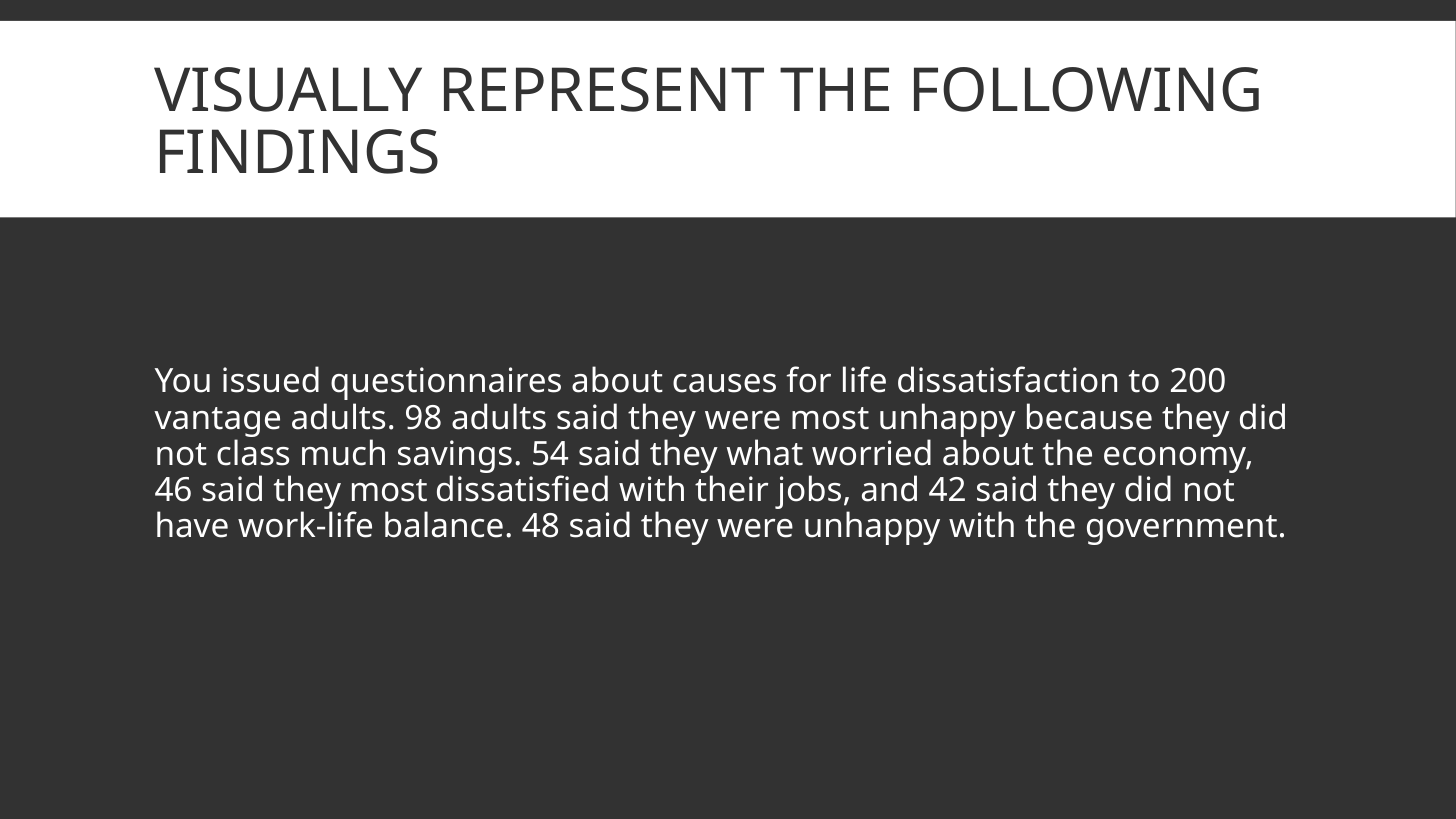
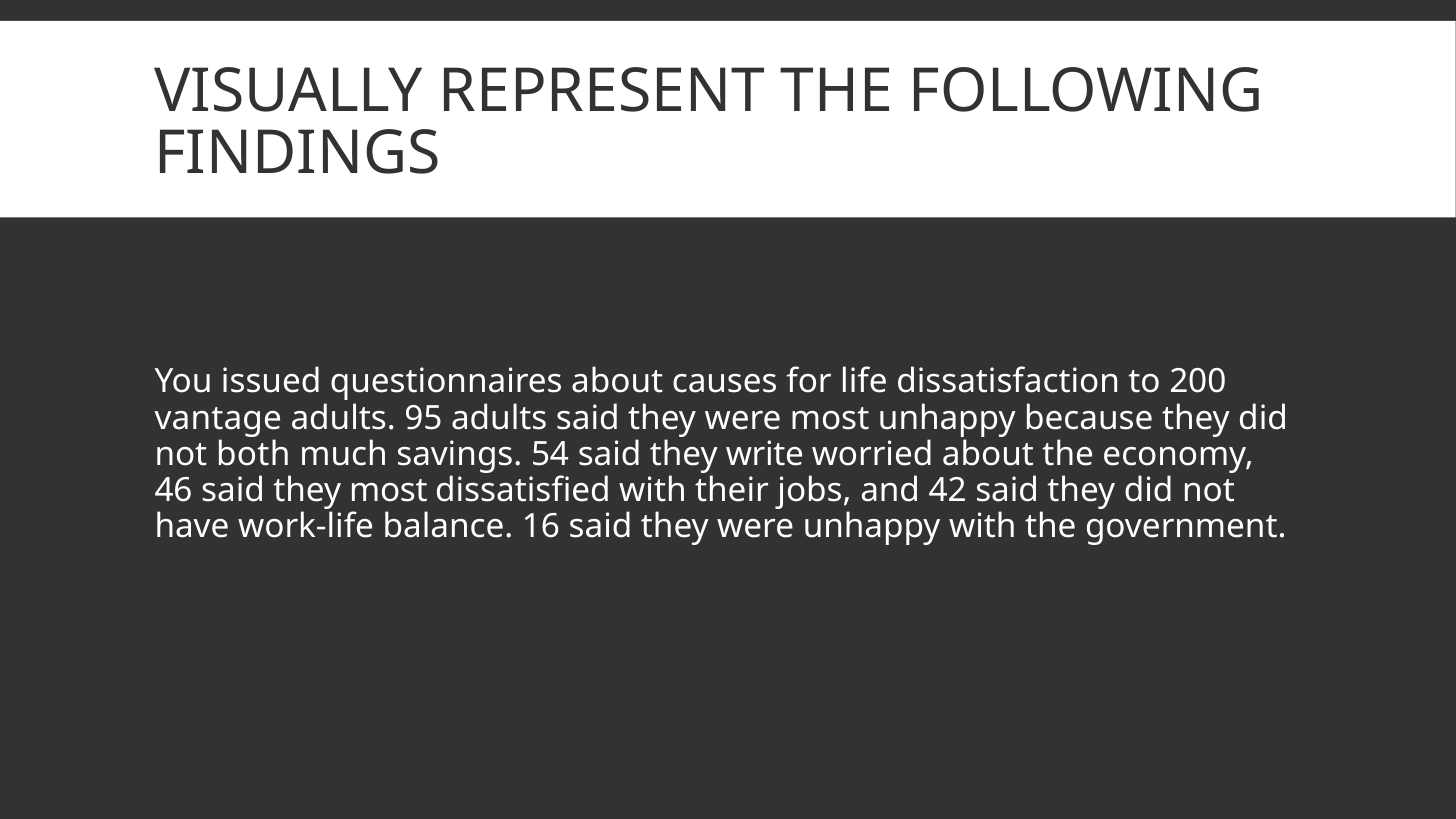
98: 98 -> 95 (423, 418)
class: class -> both (253, 454)
what: what -> write (765, 454)
48: 48 -> 16 (541, 526)
